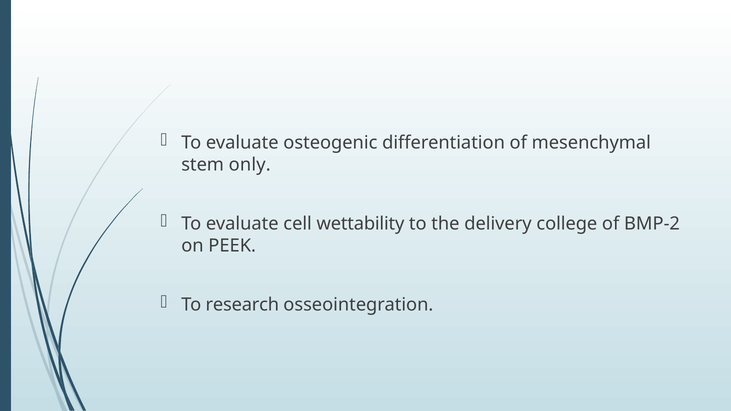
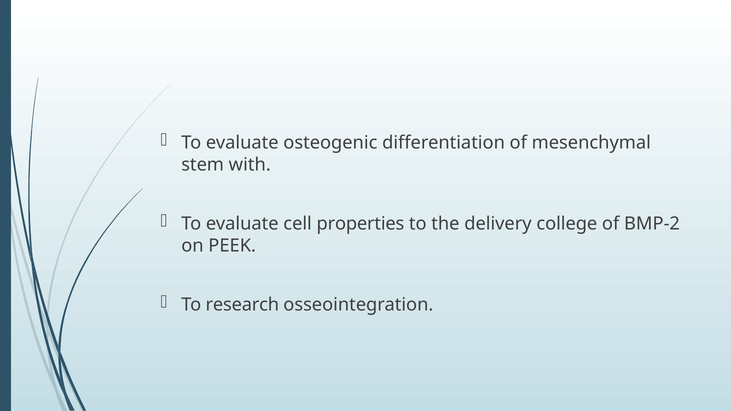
only: only -> with (250, 165)
wettability: wettability -> properties (360, 224)
